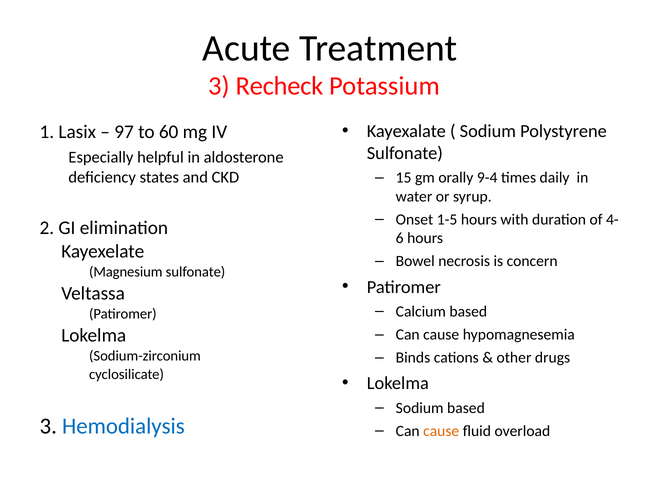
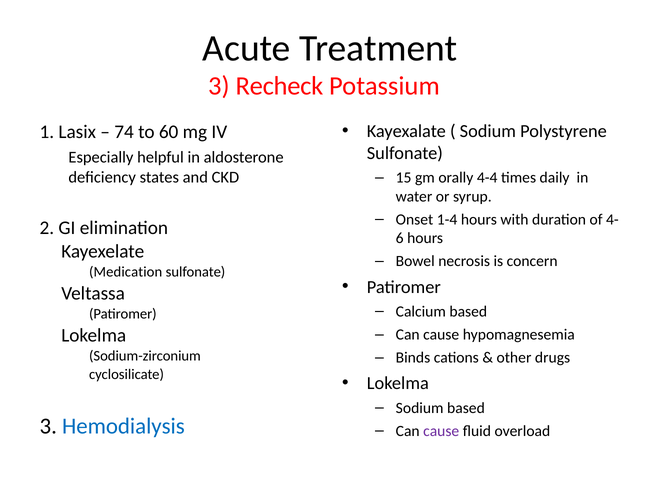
97: 97 -> 74 (124, 132)
9-4: 9-4 -> 4-4 (487, 178)
1-5: 1-5 -> 1-4 (447, 219)
Magnesium: Magnesium -> Medication (126, 272)
cause colour: orange -> purple (441, 431)
